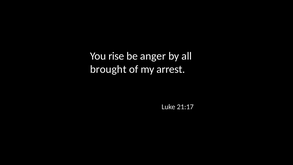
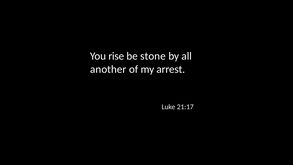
anger: anger -> stone (153, 56)
brought: brought -> another (108, 69)
